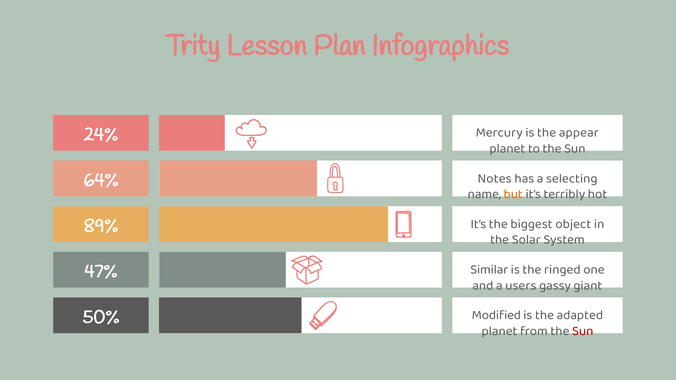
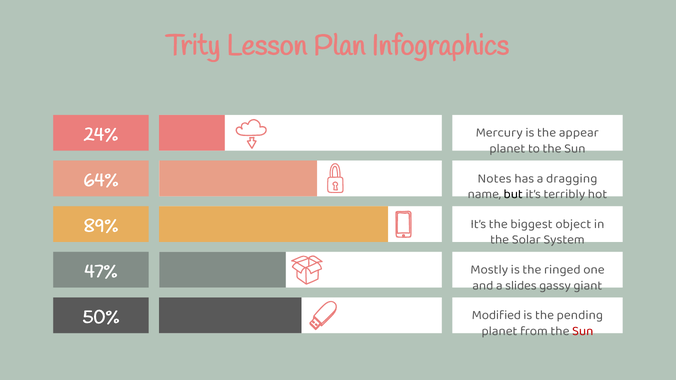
selecting: selecting -> dragging (572, 178)
but colour: orange -> black (513, 194)
Similar: Similar -> Mostly (489, 270)
users: users -> slides (521, 285)
adapted: adapted -> pending (580, 315)
